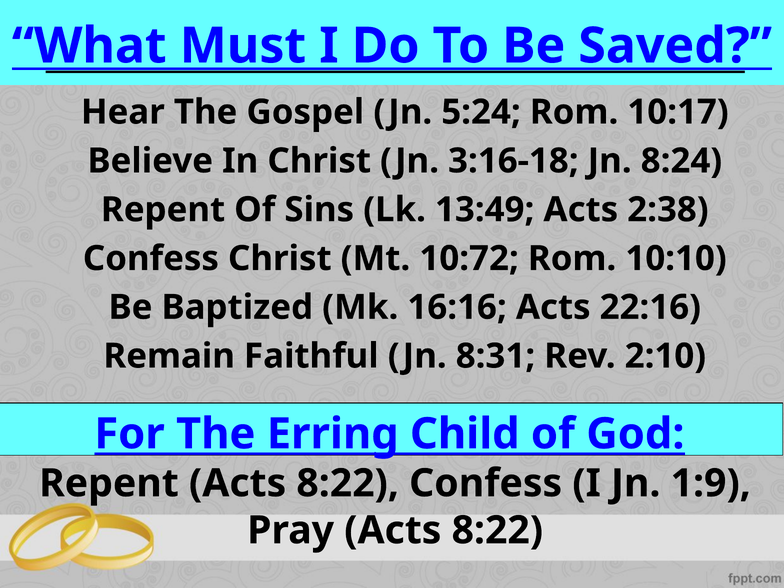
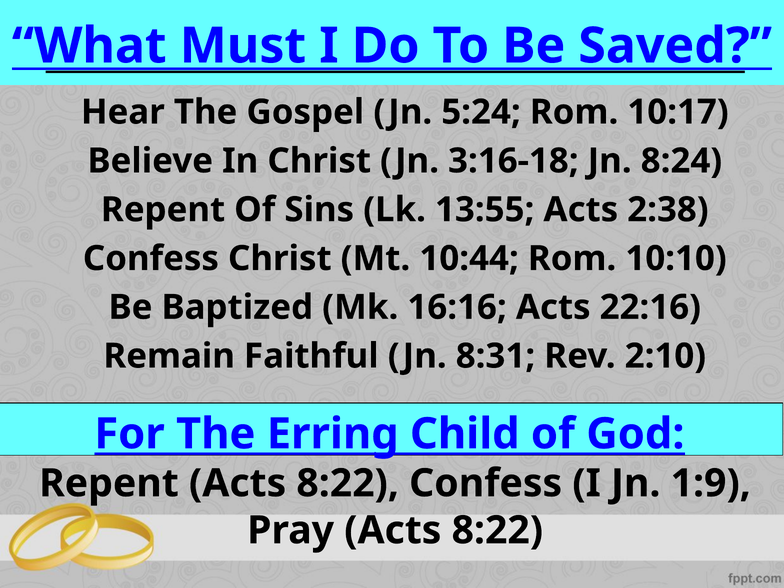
13:49: 13:49 -> 13:55 (485, 210)
10:72: 10:72 -> 10:44 (469, 259)
